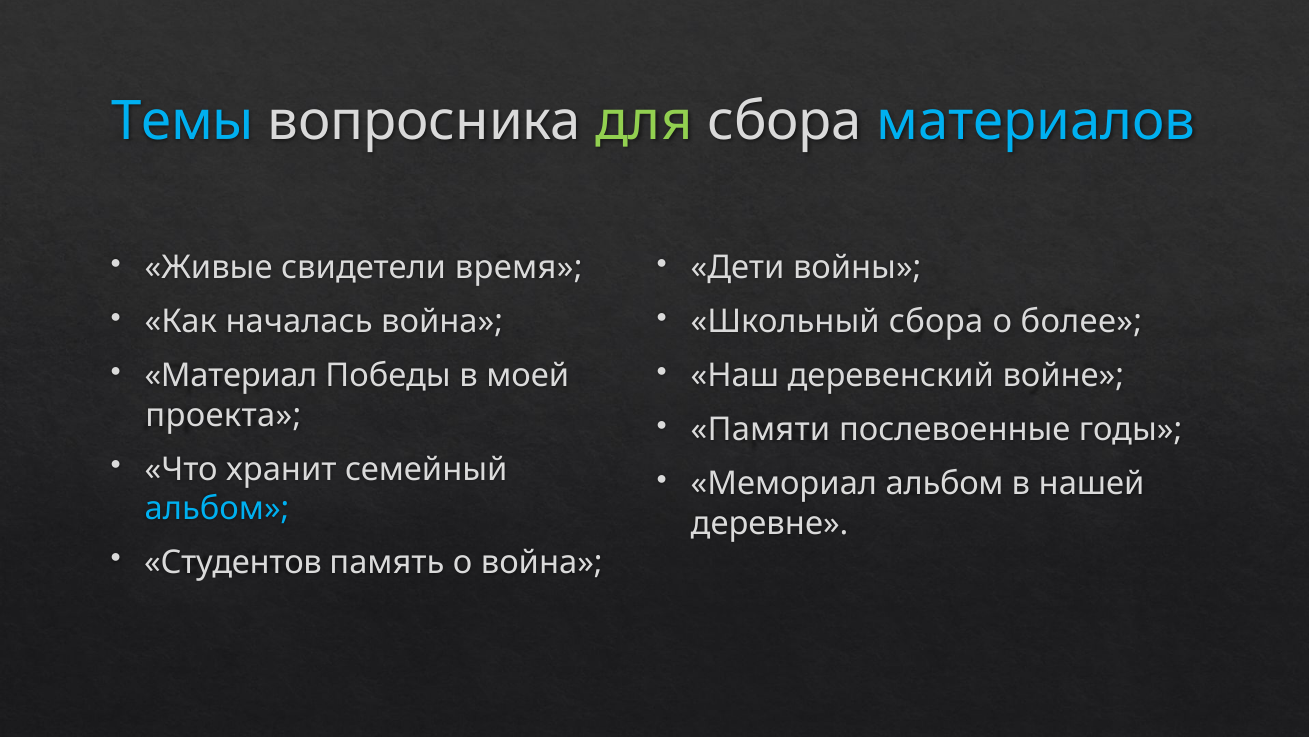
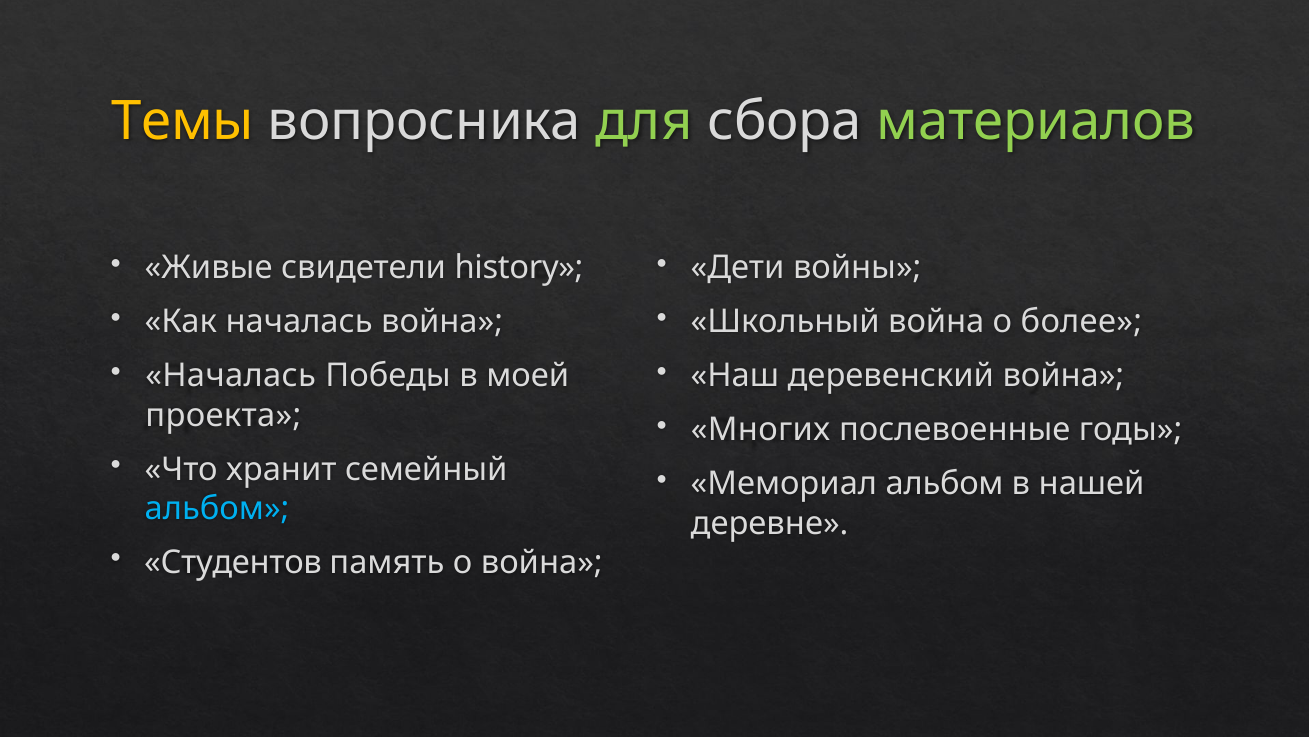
Темы colour: light blue -> yellow (183, 121)
материалов colour: light blue -> light green (1036, 121)
время: время -> history (519, 268)
Школьный сбора: сбора -> война (936, 322)
Материал: Материал -> Началась (231, 376)
деревенский войне: войне -> война (1063, 376)
Памяти: Памяти -> Многих (760, 430)
